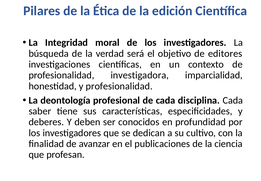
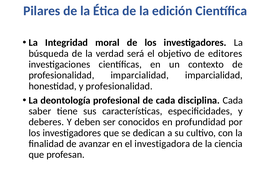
profesionalidad investigadora: investigadora -> imparcialidad (140, 75)
publicaciones: publicaciones -> investigadora (162, 143)
